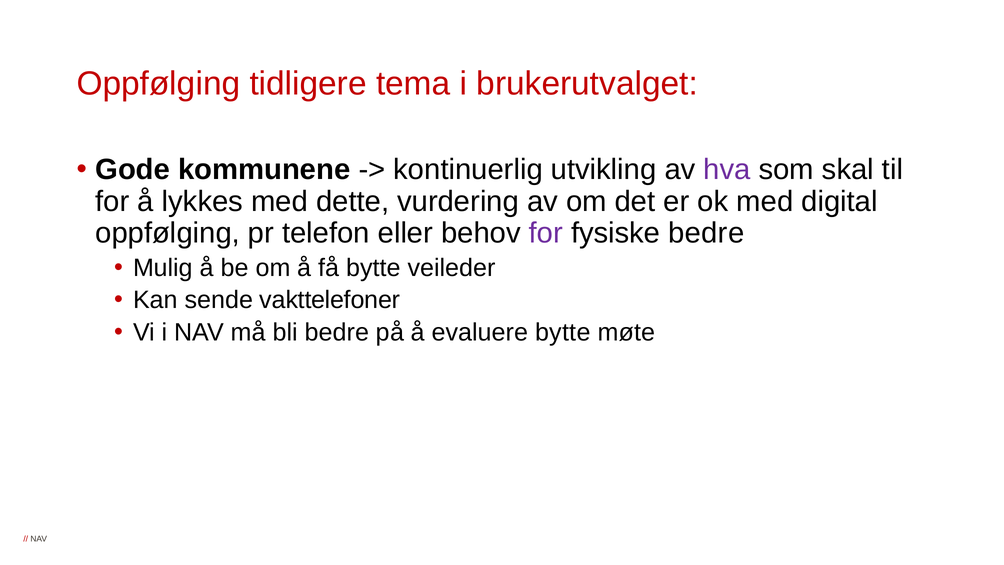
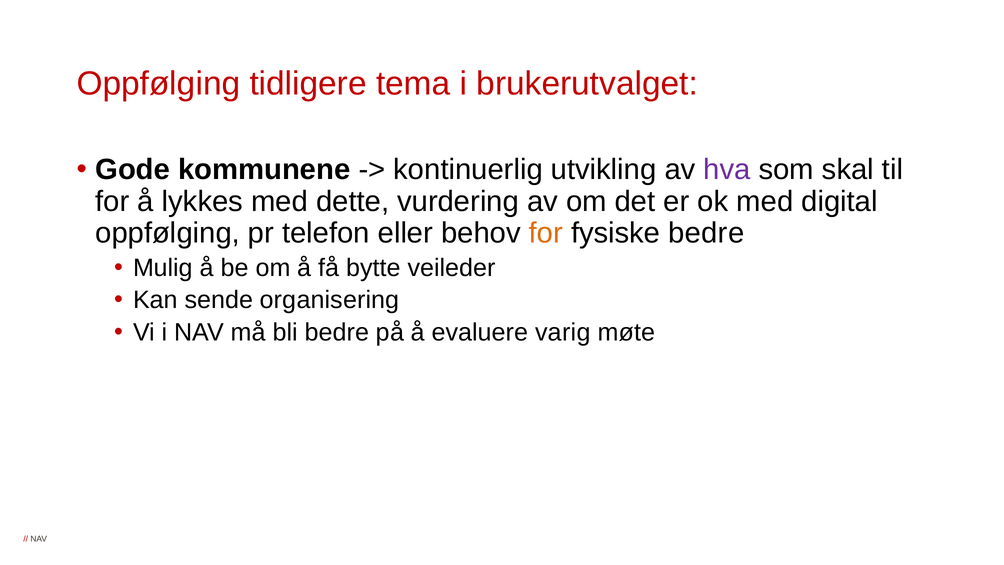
for colour: purple -> orange (546, 233)
vakttelefoner: vakttelefoner -> organisering (330, 300)
evaluere bytte: bytte -> varig (563, 332)
